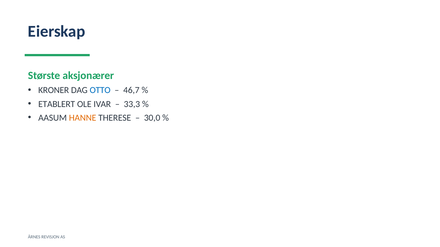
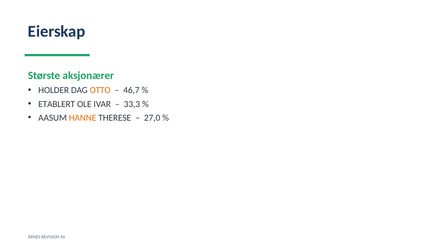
KRONER: KRONER -> HOLDER (54, 90)
OTTO colour: blue -> orange (100, 90)
30,0: 30,0 -> 27,0 (152, 118)
